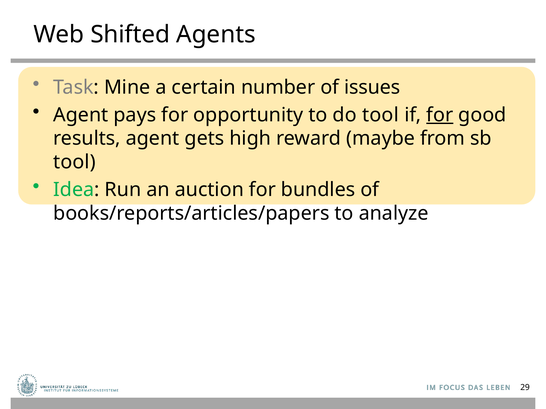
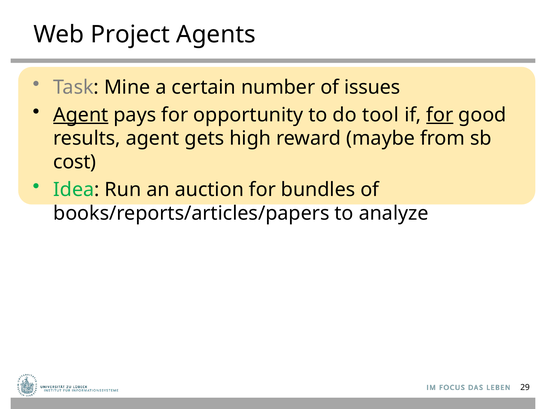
Shifted: Shifted -> Project (130, 35)
Agent underline: none -> present (81, 115)
tool: tool -> cost (75, 162)
